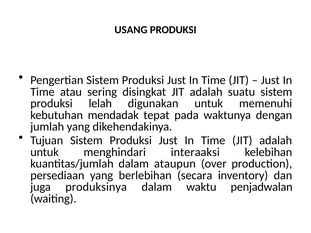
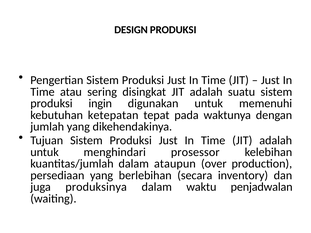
USANG: USANG -> DESIGN (131, 30)
lelah: lelah -> ingin (100, 104)
mendadak: mendadak -> ketepatan (113, 115)
interaaksi: interaaksi -> prosessor (195, 152)
